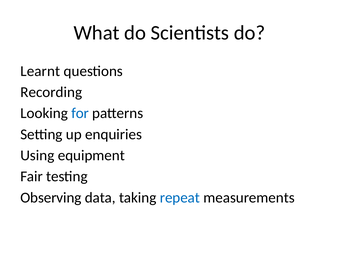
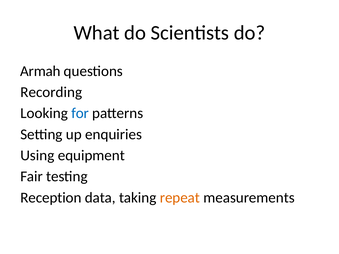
Learnt: Learnt -> Armah (40, 71)
Observing: Observing -> Reception (51, 198)
repeat colour: blue -> orange (180, 198)
